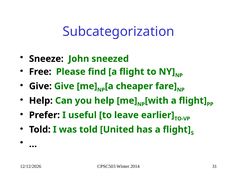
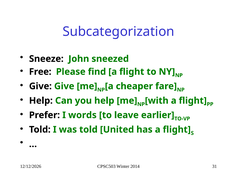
useful: useful -> words (82, 115)
